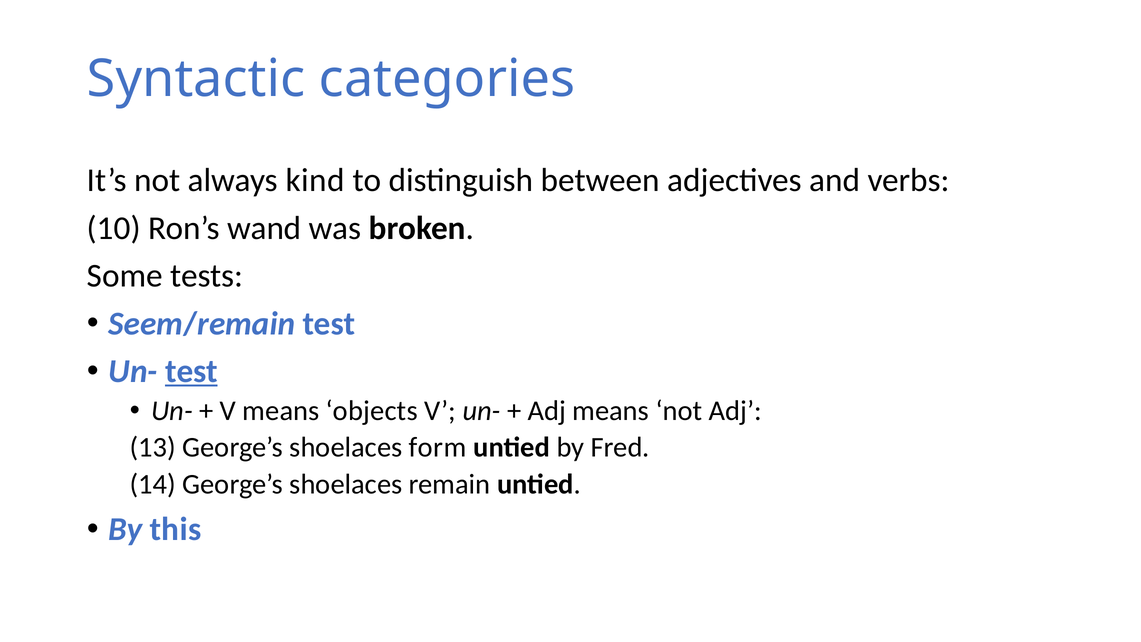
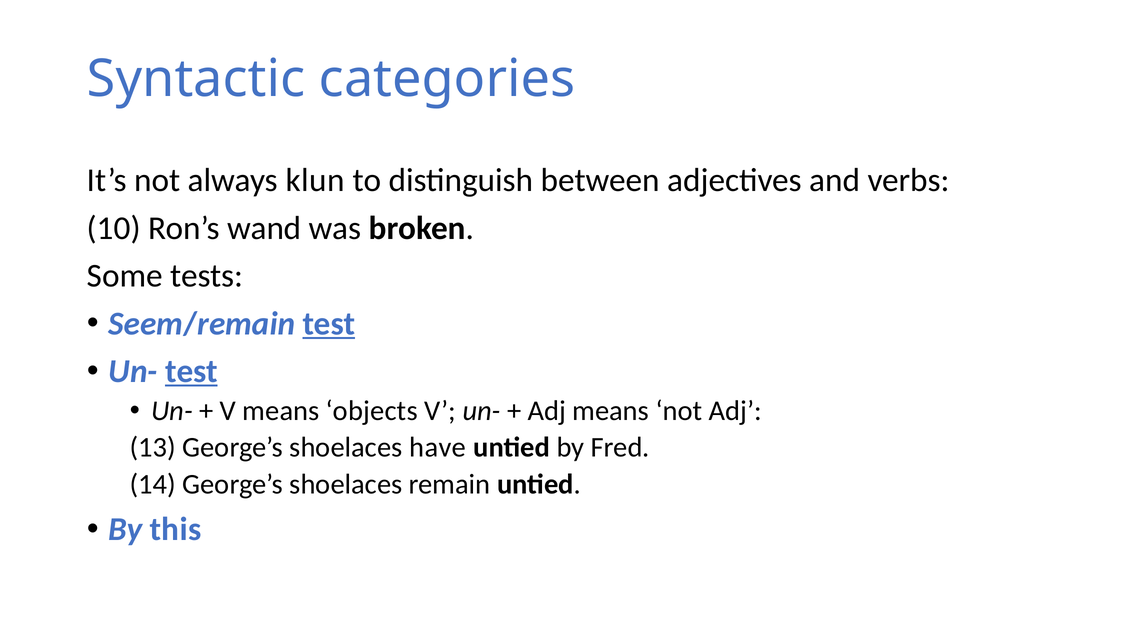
kind: kind -> klun (315, 180)
test underline: none -> present (329, 324)
form: form -> have (438, 447)
